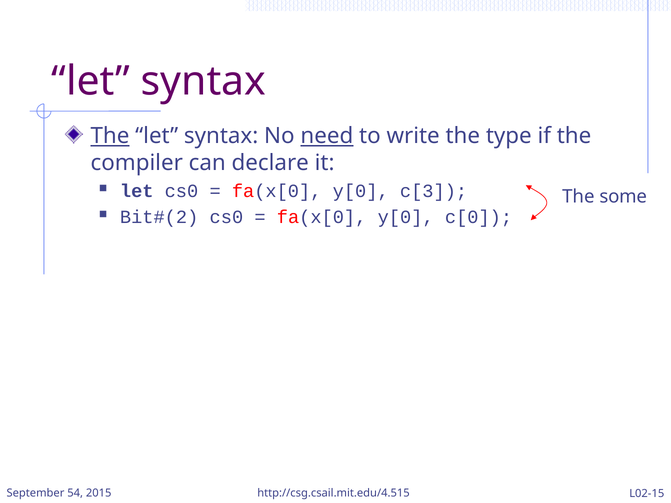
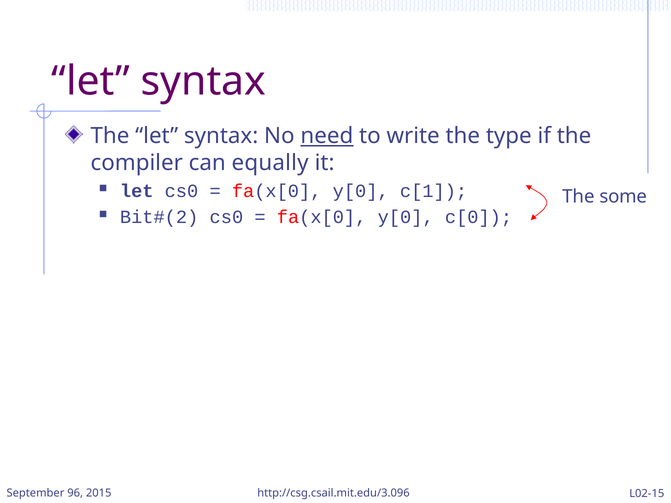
The underline: present -> none (110, 136)
declare: declare -> equally (270, 163)
c[3: c[3 -> c[1 (434, 191)
54: 54 -> 96 (75, 493)
http://csg.csail.mit.edu/4.515: http://csg.csail.mit.edu/4.515 -> http://csg.csail.mit.edu/3.096 (333, 493)
